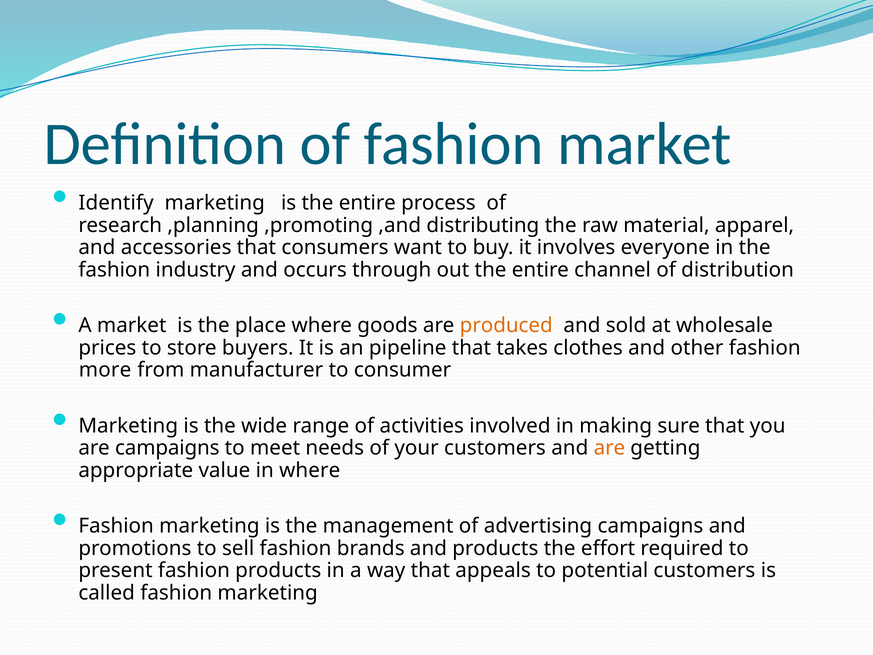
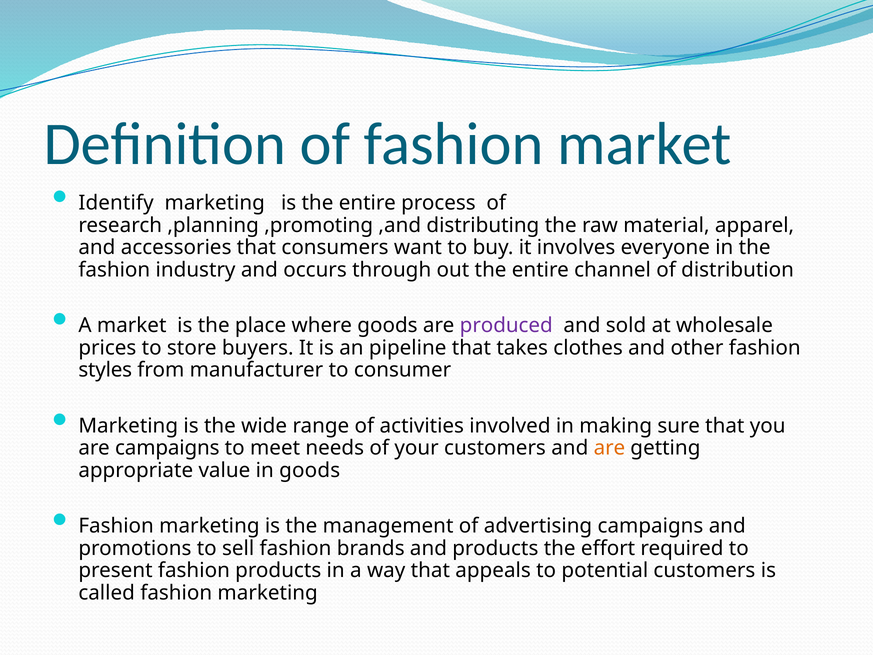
produced colour: orange -> purple (506, 325)
more: more -> styles (105, 370)
in where: where -> goods (310, 470)
